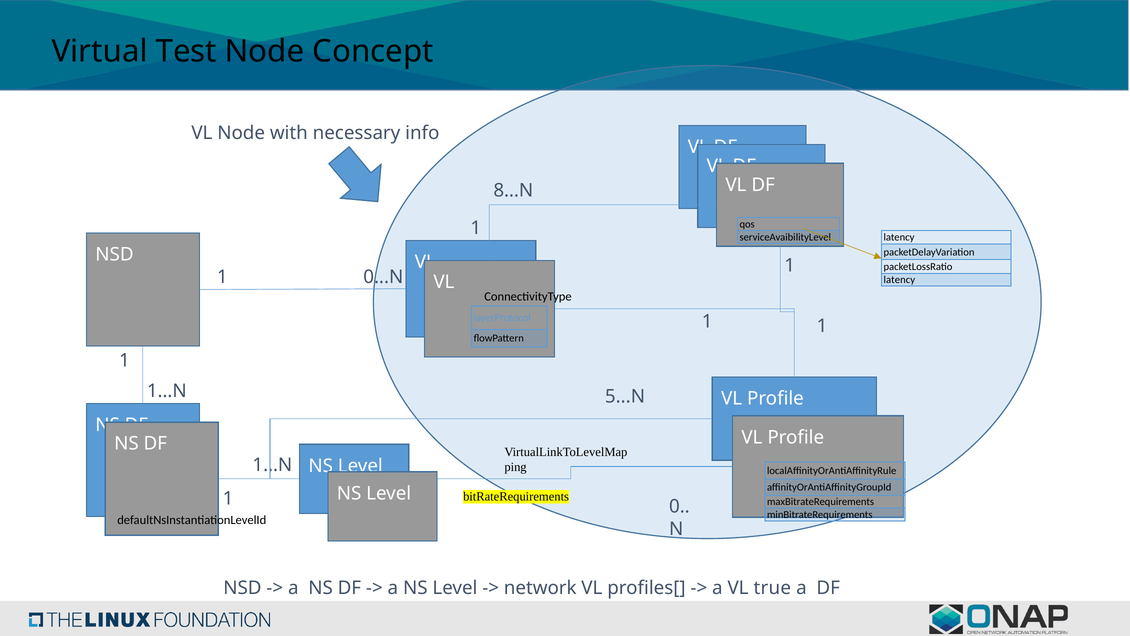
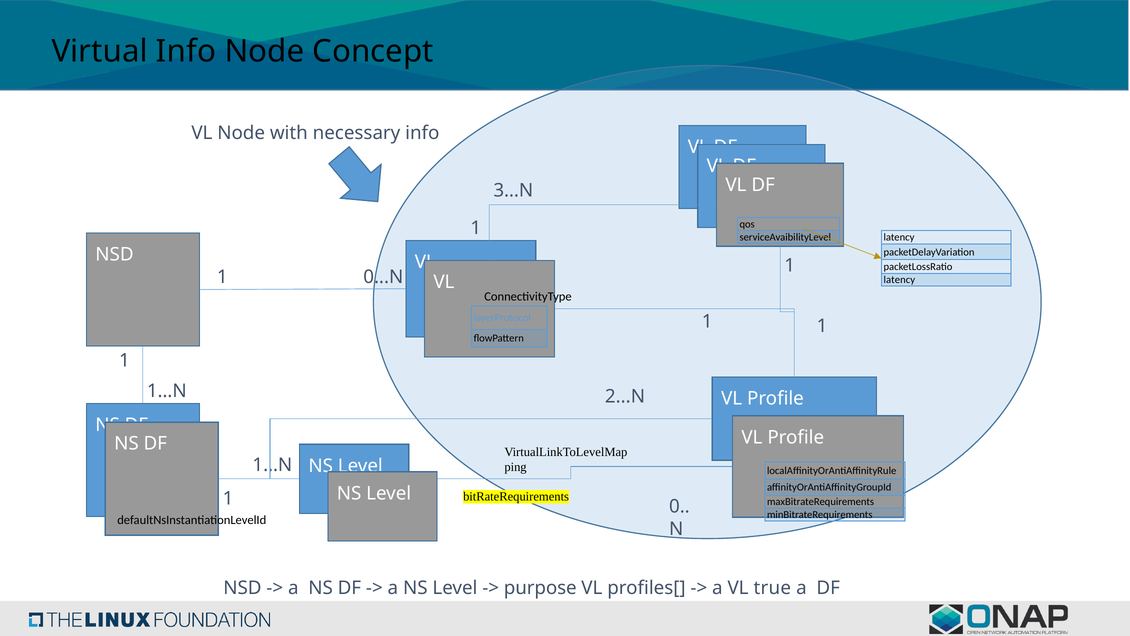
Virtual Test: Test -> Info (186, 51)
8…N: 8…N -> 3…N (513, 190)
5...N: 5...N -> 2...N (625, 396)
network: network -> purpose (540, 588)
